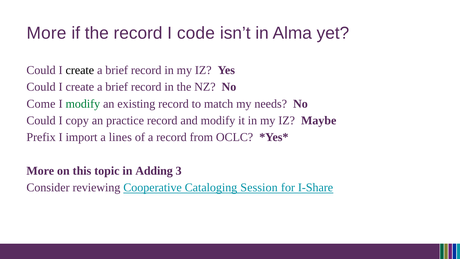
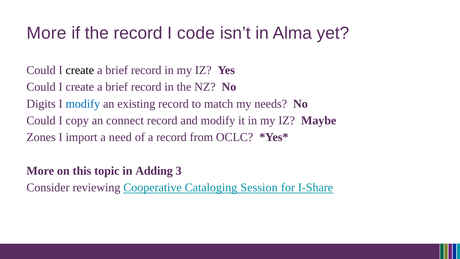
Come: Come -> Digits (41, 104)
modify colour: green -> blue (83, 104)
practice: practice -> connect (125, 120)
Prefix: Prefix -> Zones (41, 137)
lines: lines -> need (120, 137)
